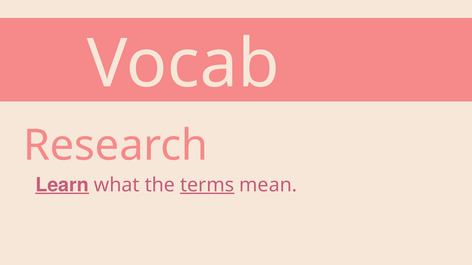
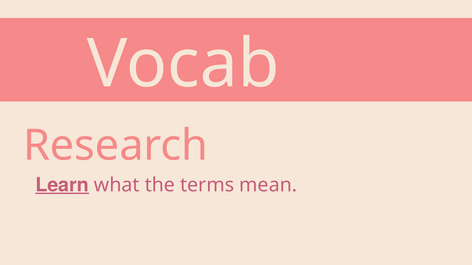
terms underline: present -> none (207, 185)
